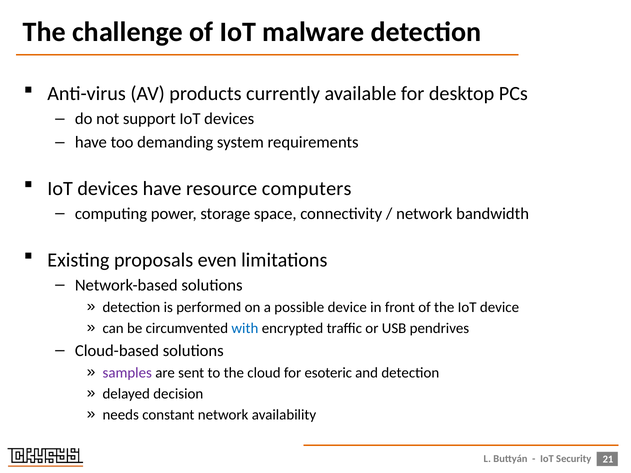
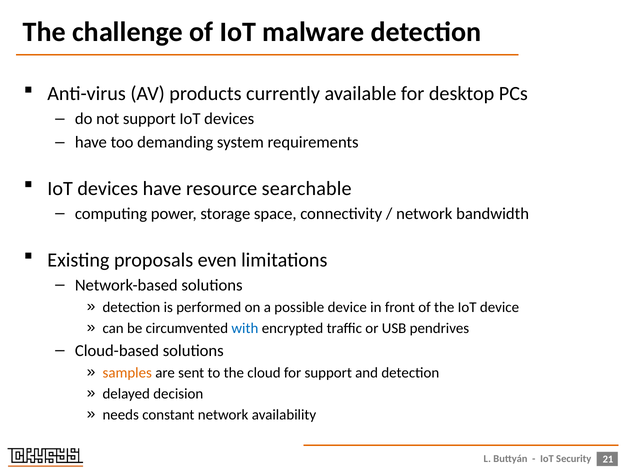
computers: computers -> searchable (307, 189)
samples colour: purple -> orange (127, 373)
for esoteric: esoteric -> support (328, 373)
